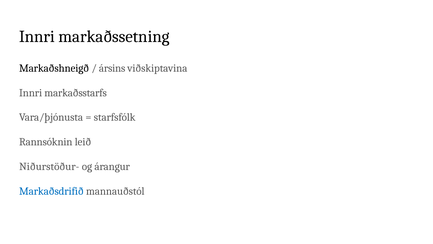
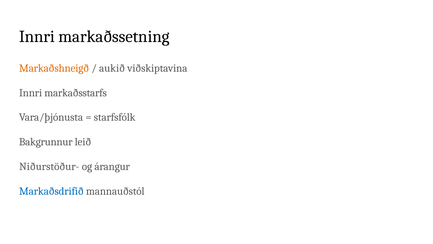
Markaðshneigð colour: black -> orange (54, 68)
ársins: ársins -> aukið (112, 68)
Rannsóknin: Rannsóknin -> Bakgrunnur (46, 142)
